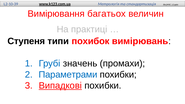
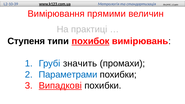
багатьох: багатьох -> прямими (107, 14)
похибок underline: none -> present (91, 41)
значень: значень -> значить (80, 63)
